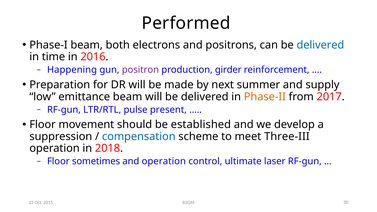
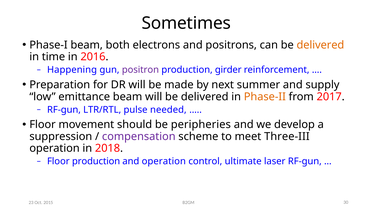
Performed: Performed -> Sometimes (186, 23)
delivered colour: blue -> orange (320, 45)
present: present -> needed (168, 110)
established: established -> peripheries (201, 125)
compensation colour: blue -> purple (139, 137)
Floor sometimes: sometimes -> production (96, 161)
